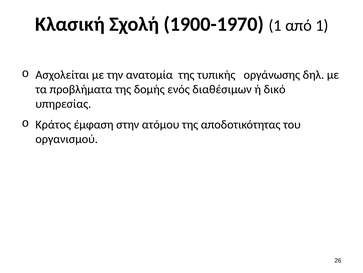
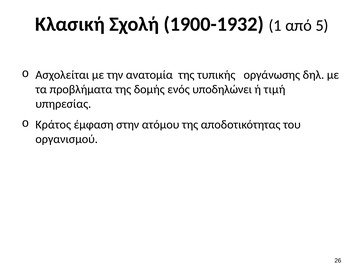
1900-1970: 1900-1970 -> 1900-1932 (214, 24)
από 1: 1 -> 5 (322, 25)
διαθέσιμων: διαθέσιμων -> υποδηλώνει (222, 89)
δικό: δικό -> τιμή (275, 89)
